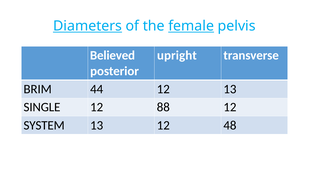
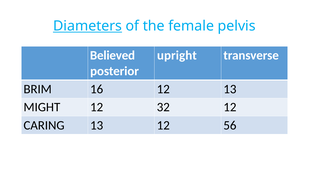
female underline: present -> none (191, 26)
44: 44 -> 16 (97, 89)
SINGLE: SINGLE -> MIGHT (42, 107)
88: 88 -> 32 (163, 107)
SYSTEM: SYSTEM -> CARING (44, 125)
48: 48 -> 56 (230, 125)
